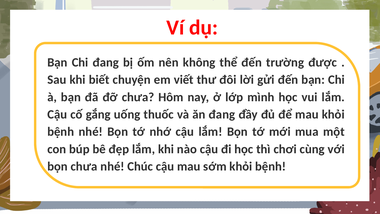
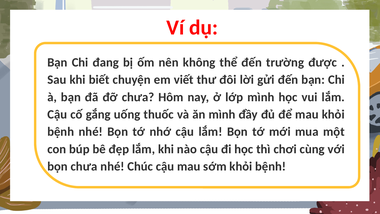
ăn đang: đang -> mình (222, 114)
